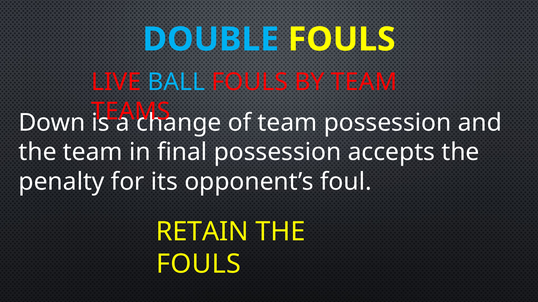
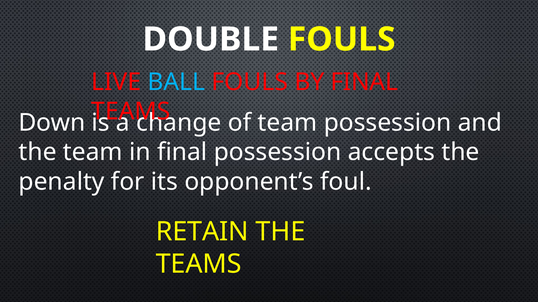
DOUBLE colour: light blue -> white (211, 39)
BY TEAM: TEAM -> FINAL (364, 82)
FOULS: FOULS -> TEAMS (199, 265)
